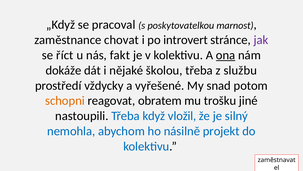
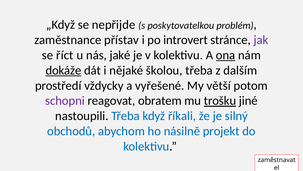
pracoval: pracoval -> nepřijde (114, 25)
marnost: marnost -> problém (235, 26)
chovat: chovat -> přístav (122, 40)
fakt: fakt -> jaké (120, 55)
dokáže underline: none -> present (63, 70)
službu: službu -> dalším (240, 70)
snad: snad -> větší (219, 85)
schopni colour: orange -> purple (65, 100)
trošku underline: none -> present (220, 100)
vložil: vložil -> říkali (182, 116)
nemohla: nemohla -> obchodů (71, 131)
